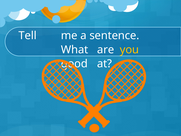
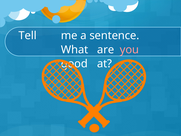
you colour: yellow -> pink (129, 50)
